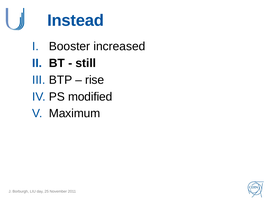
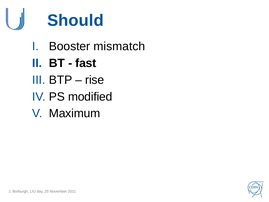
Instead: Instead -> Should (75, 20)
increased: increased -> mismatch (119, 46)
still: still -> fast (86, 63)
